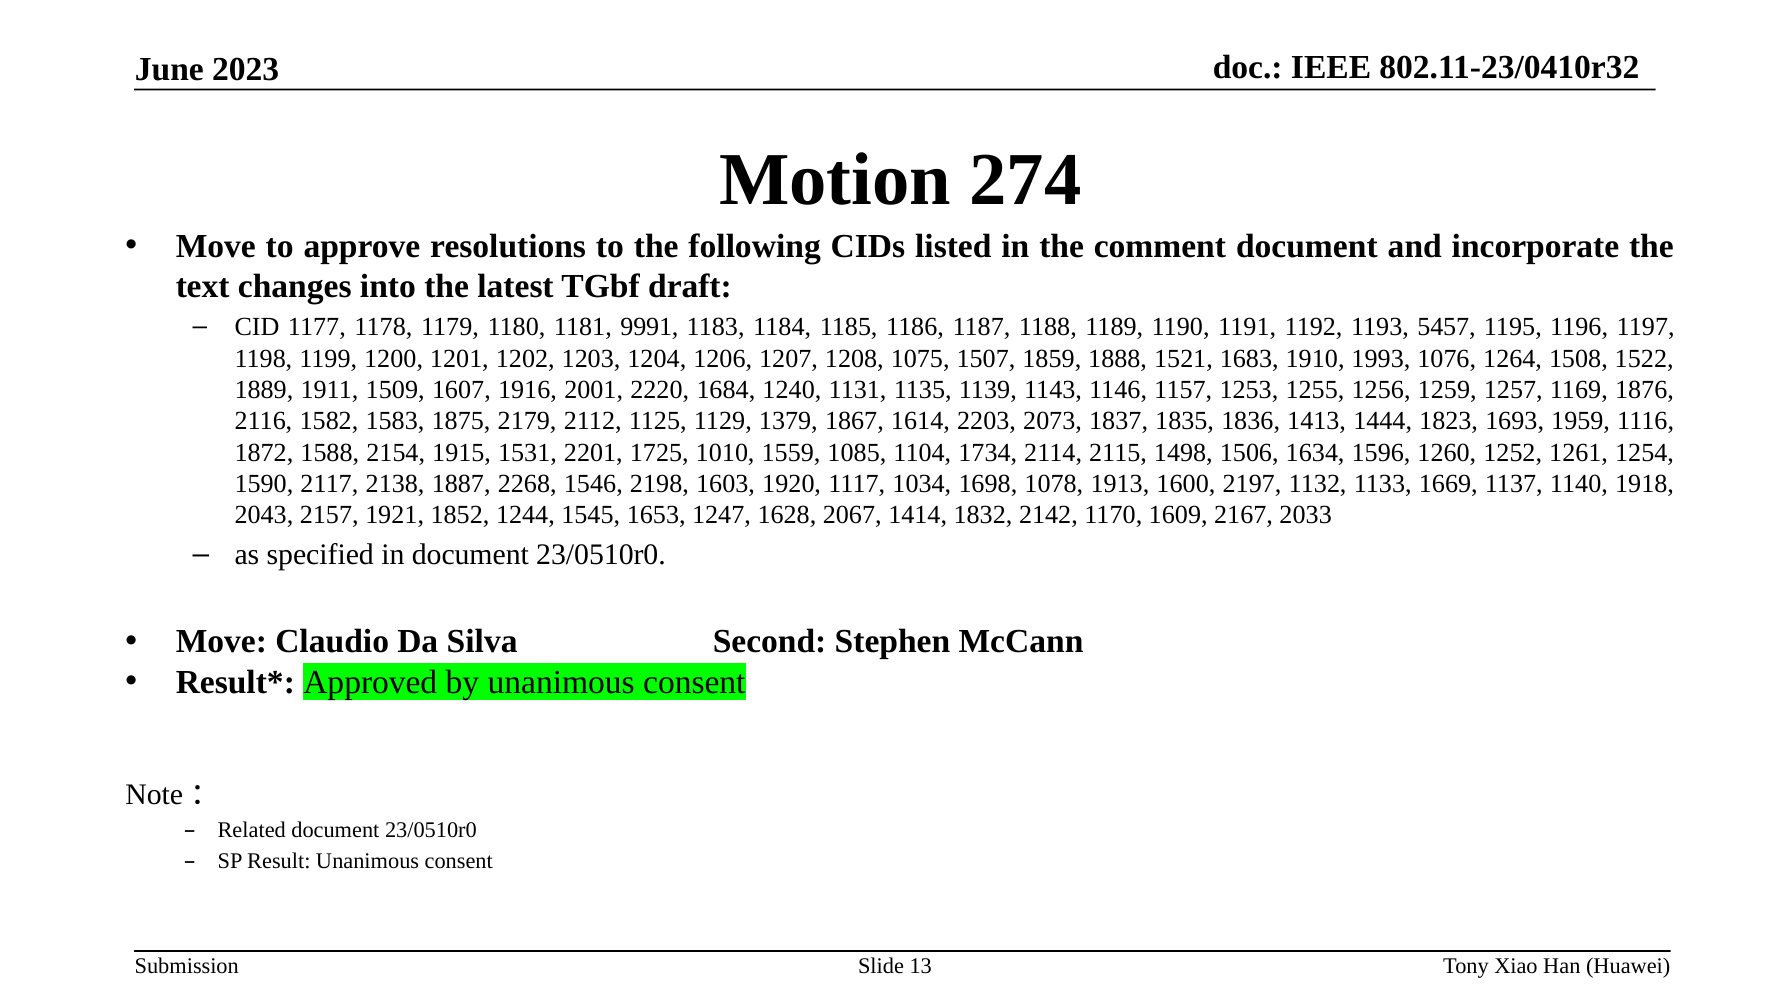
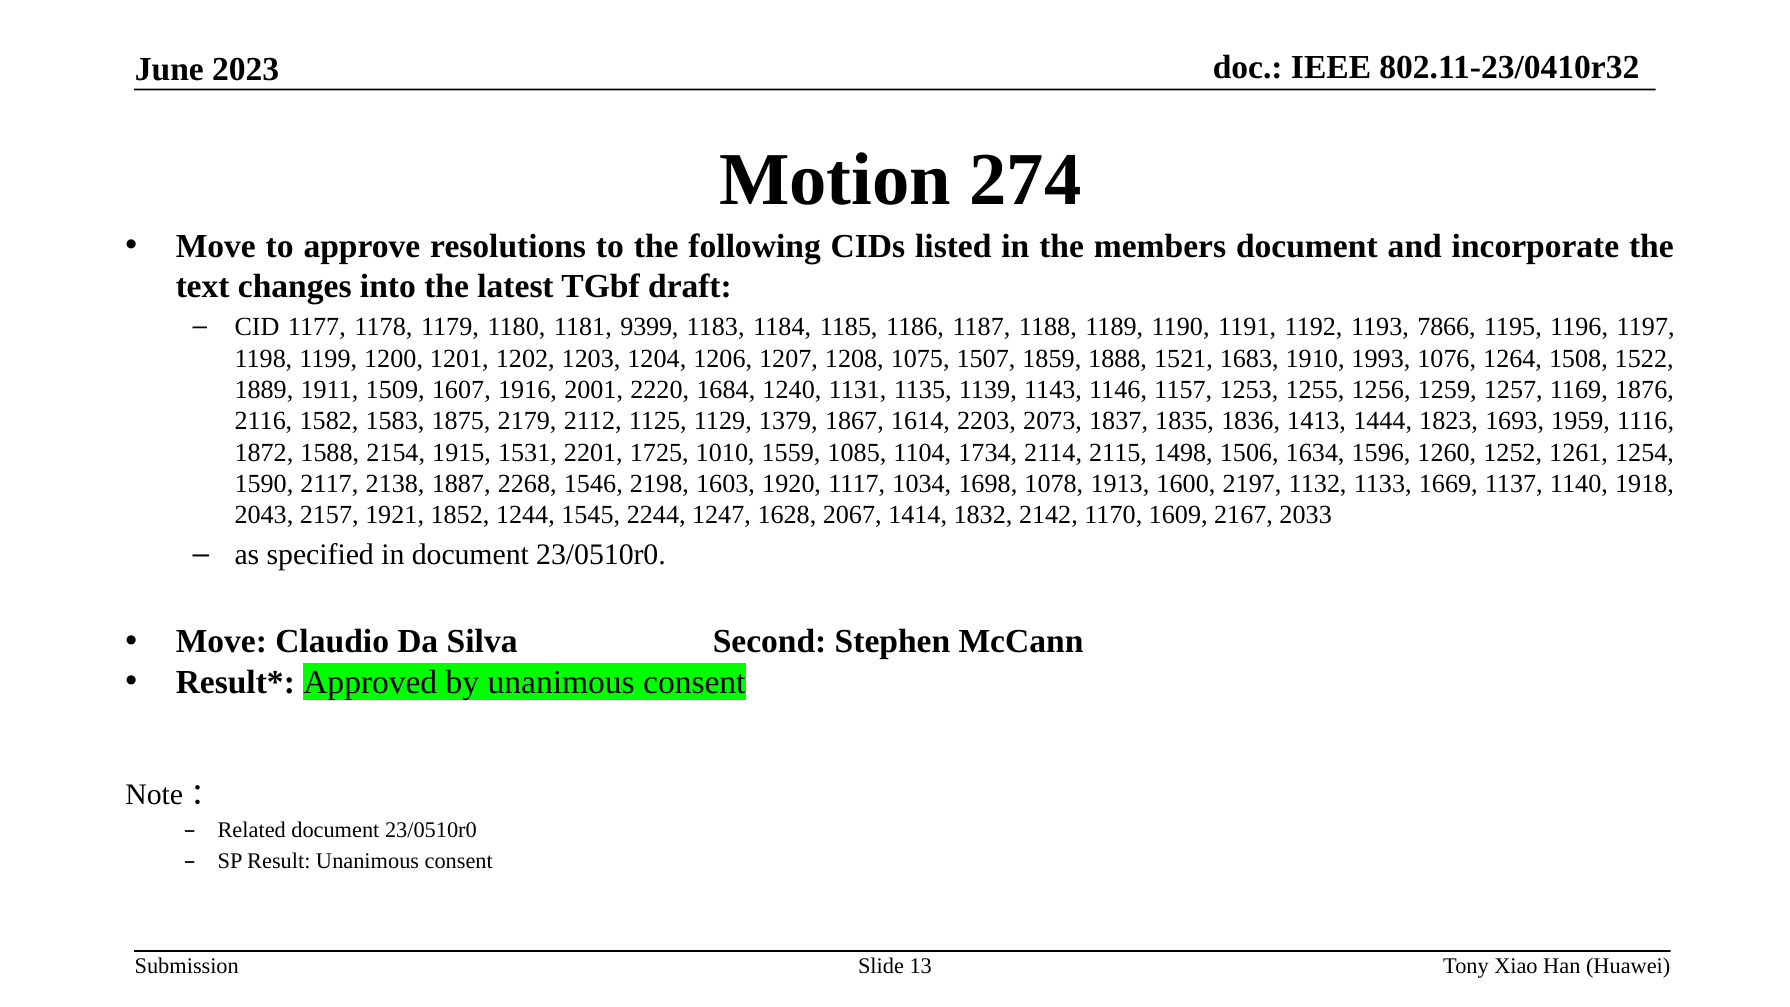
comment: comment -> members (1160, 246)
9991: 9991 -> 9399 (649, 327)
5457: 5457 -> 7866 (1446, 327)
1653: 1653 -> 2244 (656, 515)
